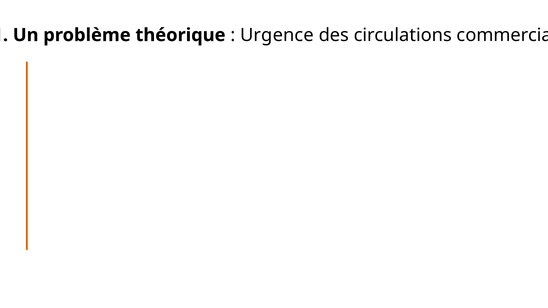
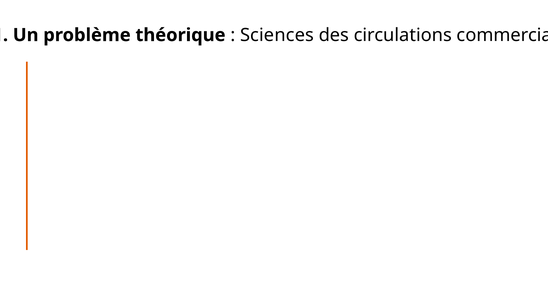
Urgence: Urgence -> Sciences (277, 35)
